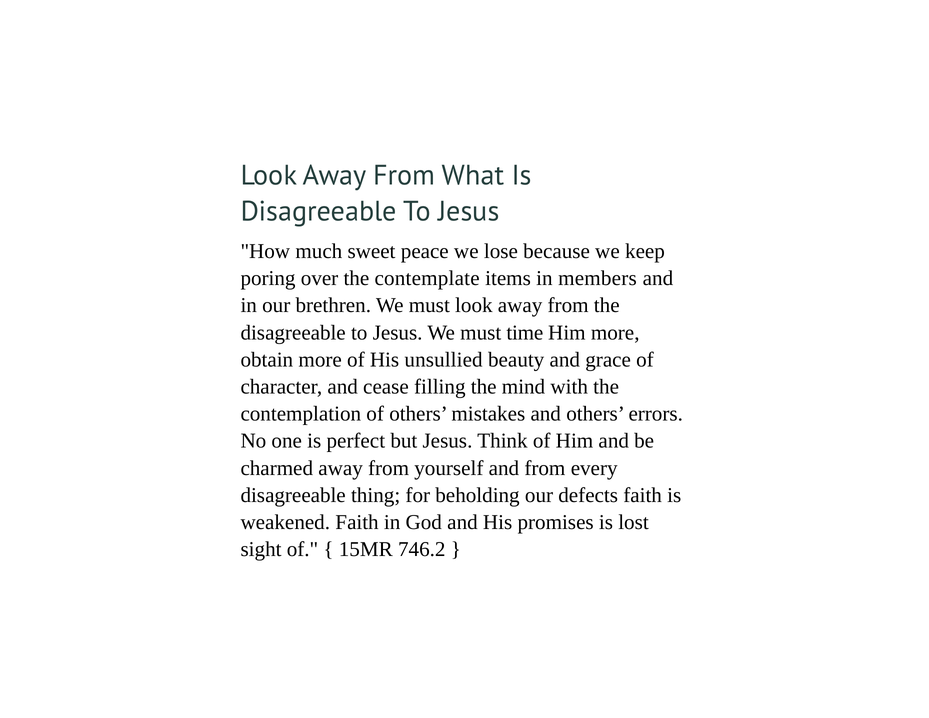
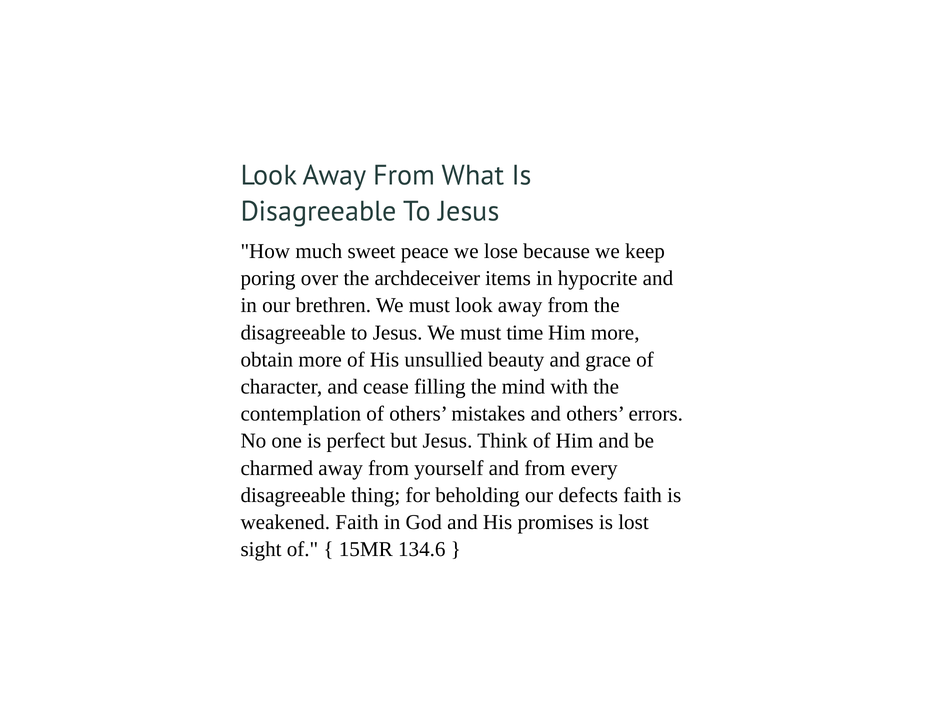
contemplate: contemplate -> archdeceiver (427, 278)
members: members -> hypocrite (598, 278)
746.2: 746.2 -> 134.6 (422, 549)
